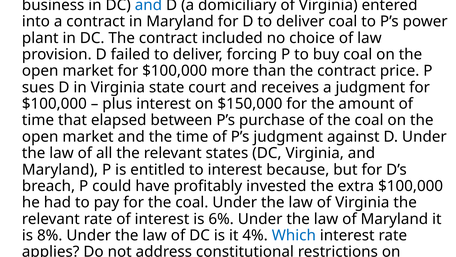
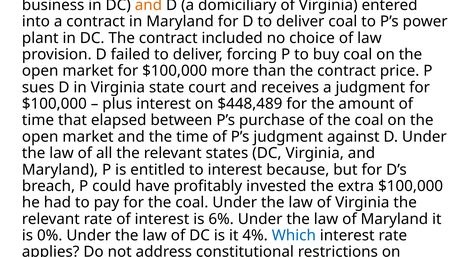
and colour: blue -> orange (148, 5)
$150,000: $150,000 -> $448,489 (250, 104)
8%: 8% -> 0% (50, 235)
